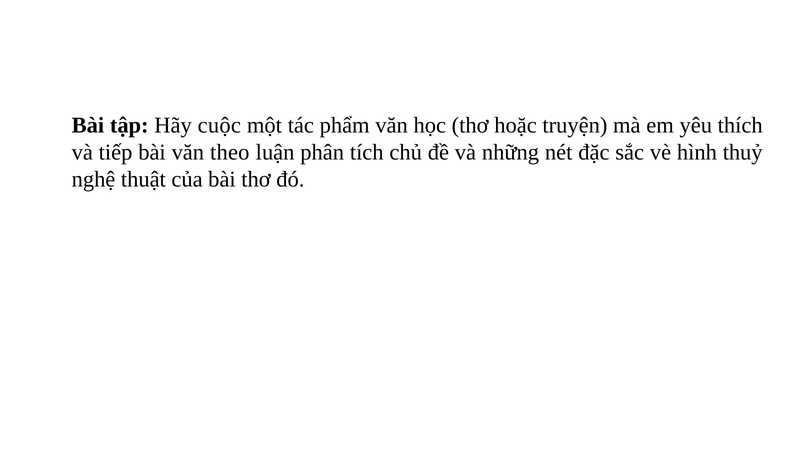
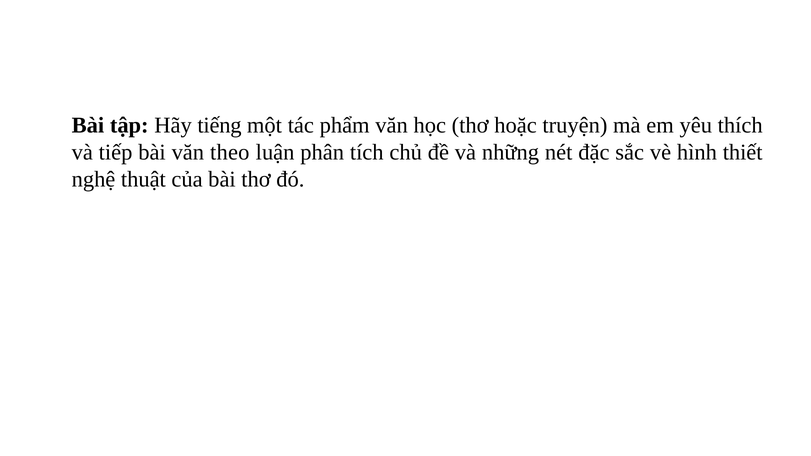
cuộc: cuộc -> tiếng (220, 125)
thuỷ: thuỷ -> thiết (743, 152)
